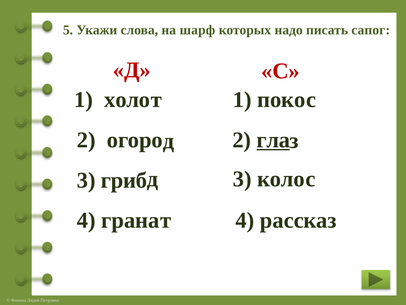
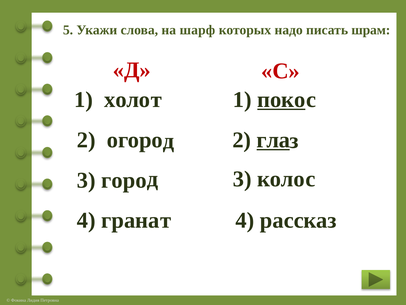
сапог: сапог -> шрам (371, 30)
поко underline: none -> present (281, 100)
гриб: гриб -> горо (124, 180)
